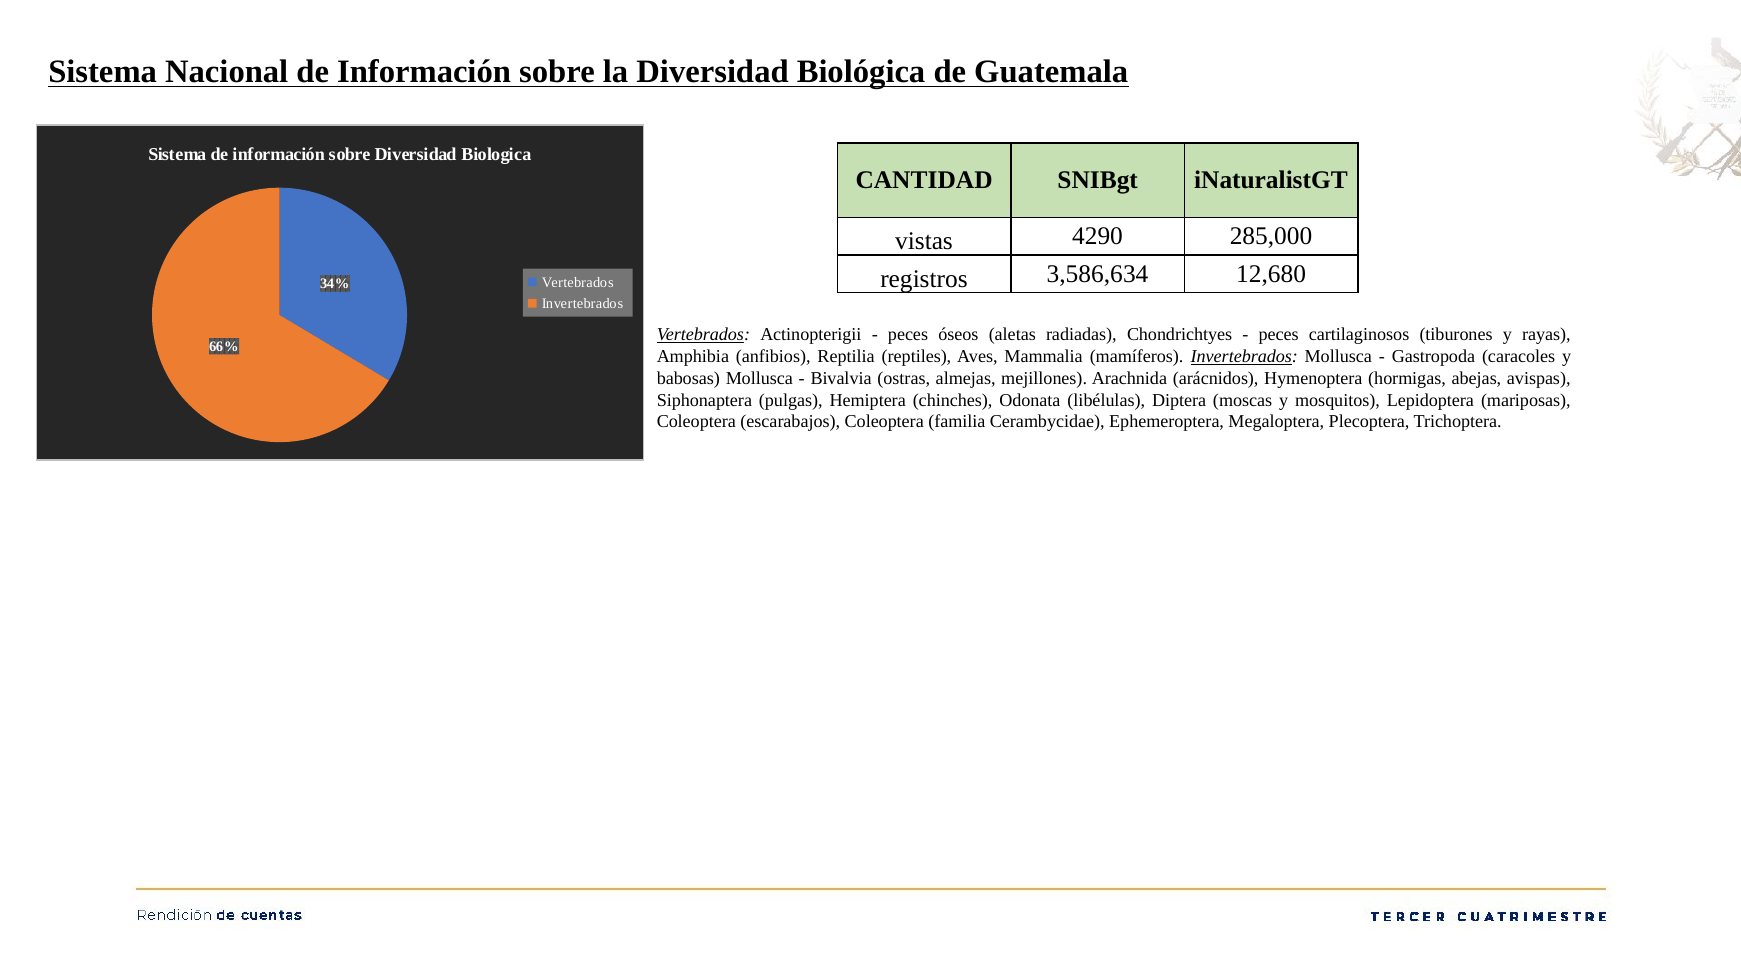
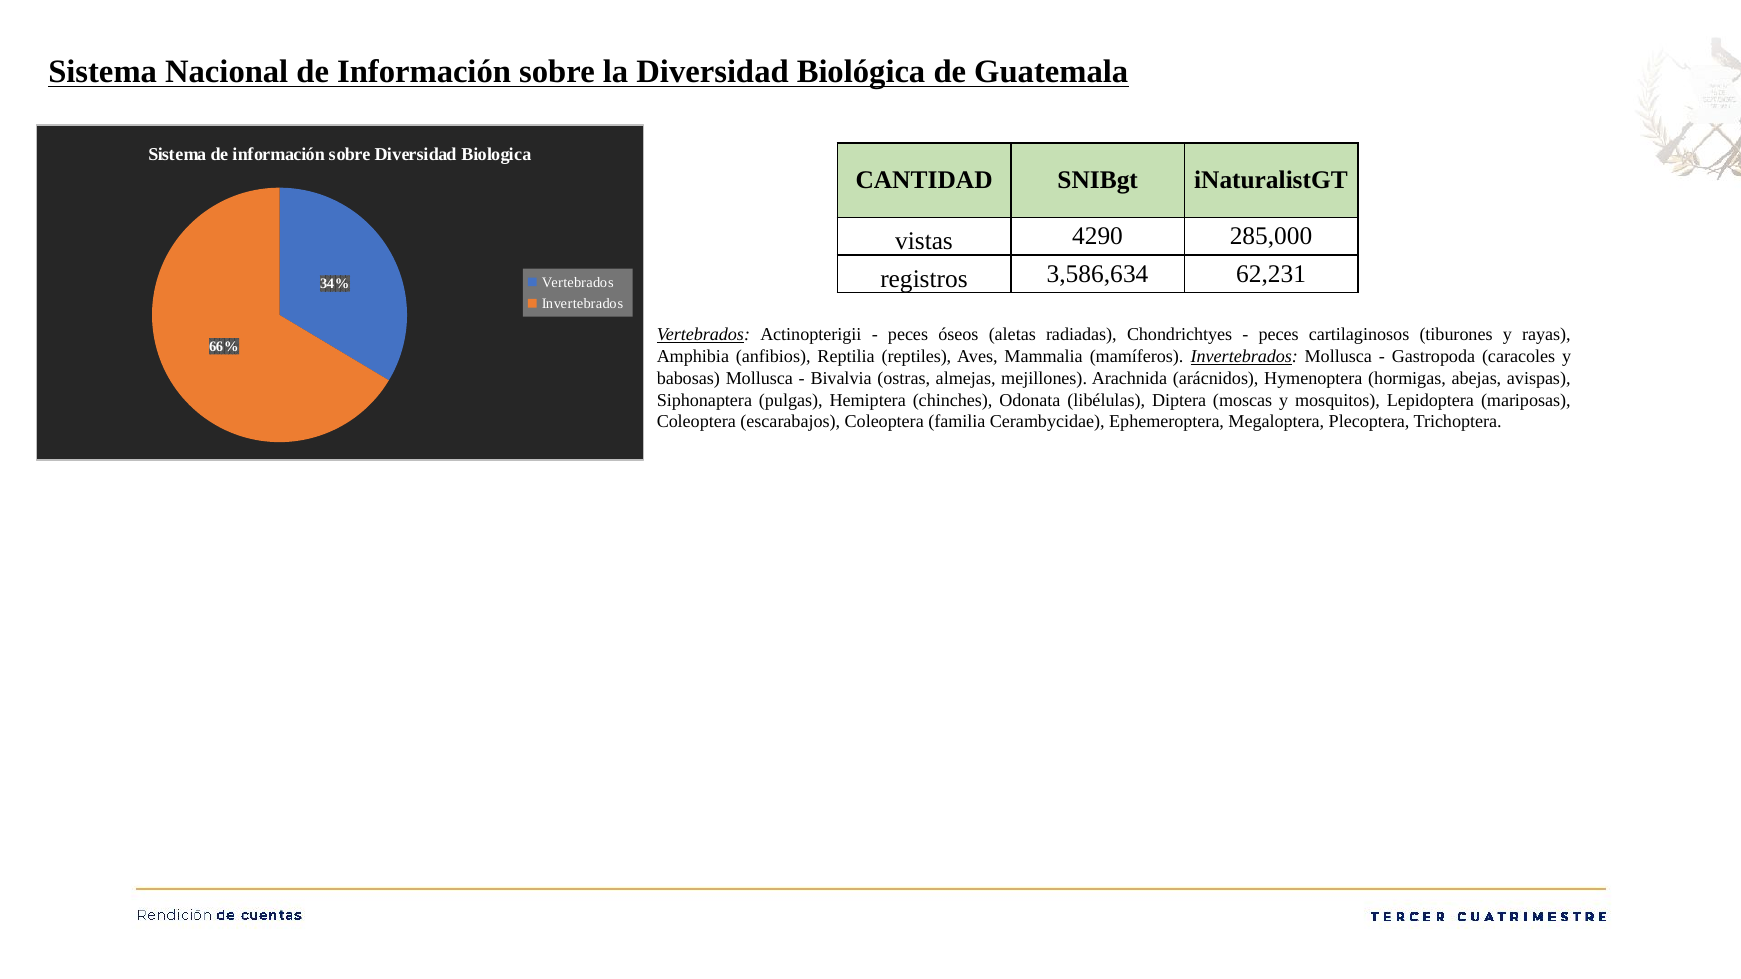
12,680: 12,680 -> 62,231 (1271, 274)
